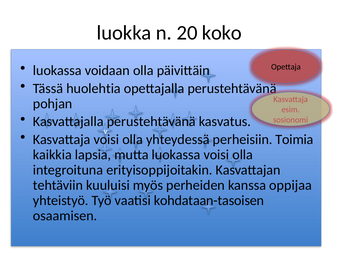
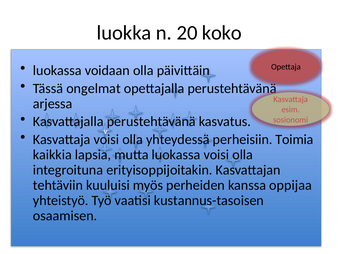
huolehtia: huolehtia -> ongelmat (94, 88)
pohjan: pohjan -> arjessa (53, 103)
kohdataan-tasoisen: kohdataan-tasoisen -> kustannus-tasoisen (209, 200)
